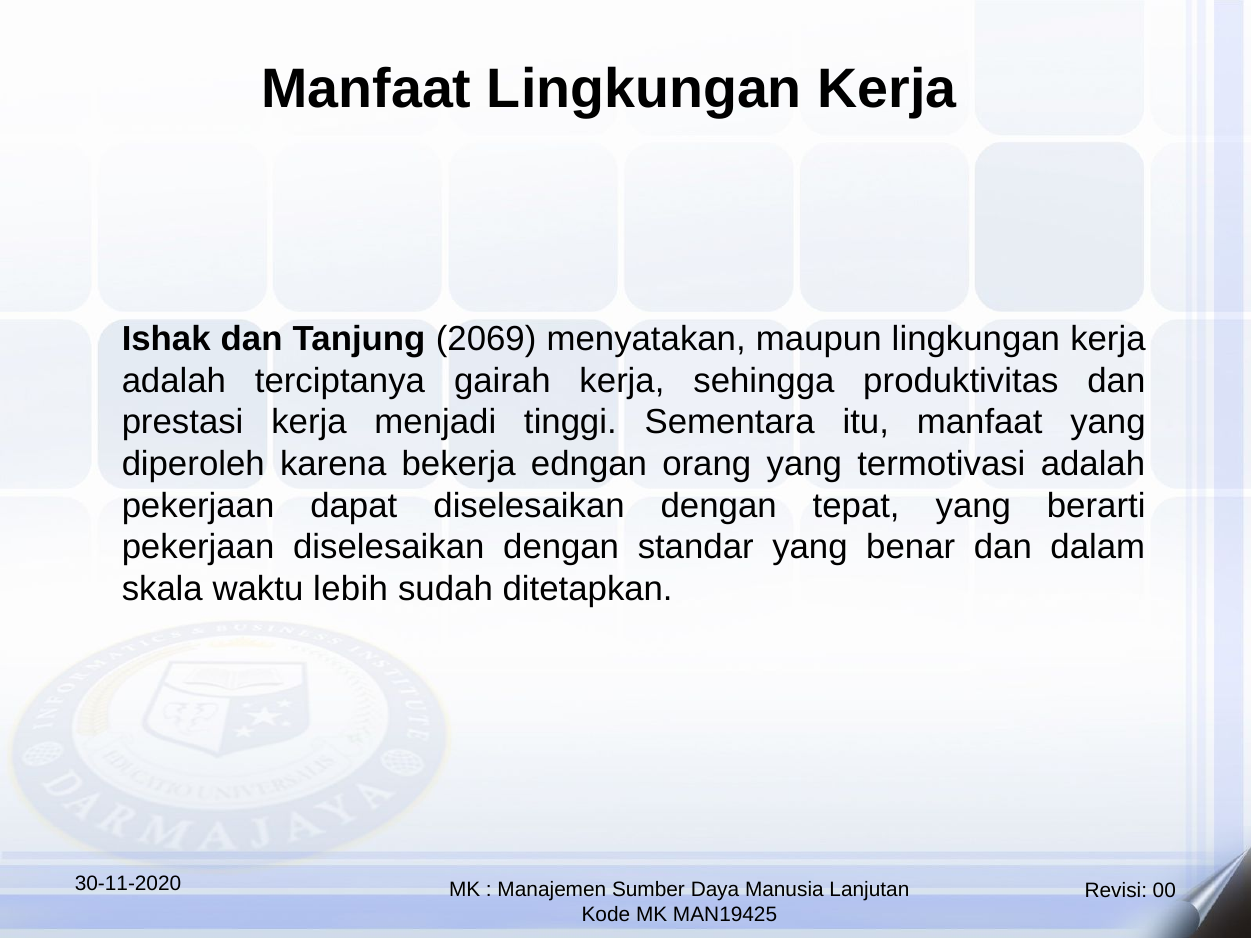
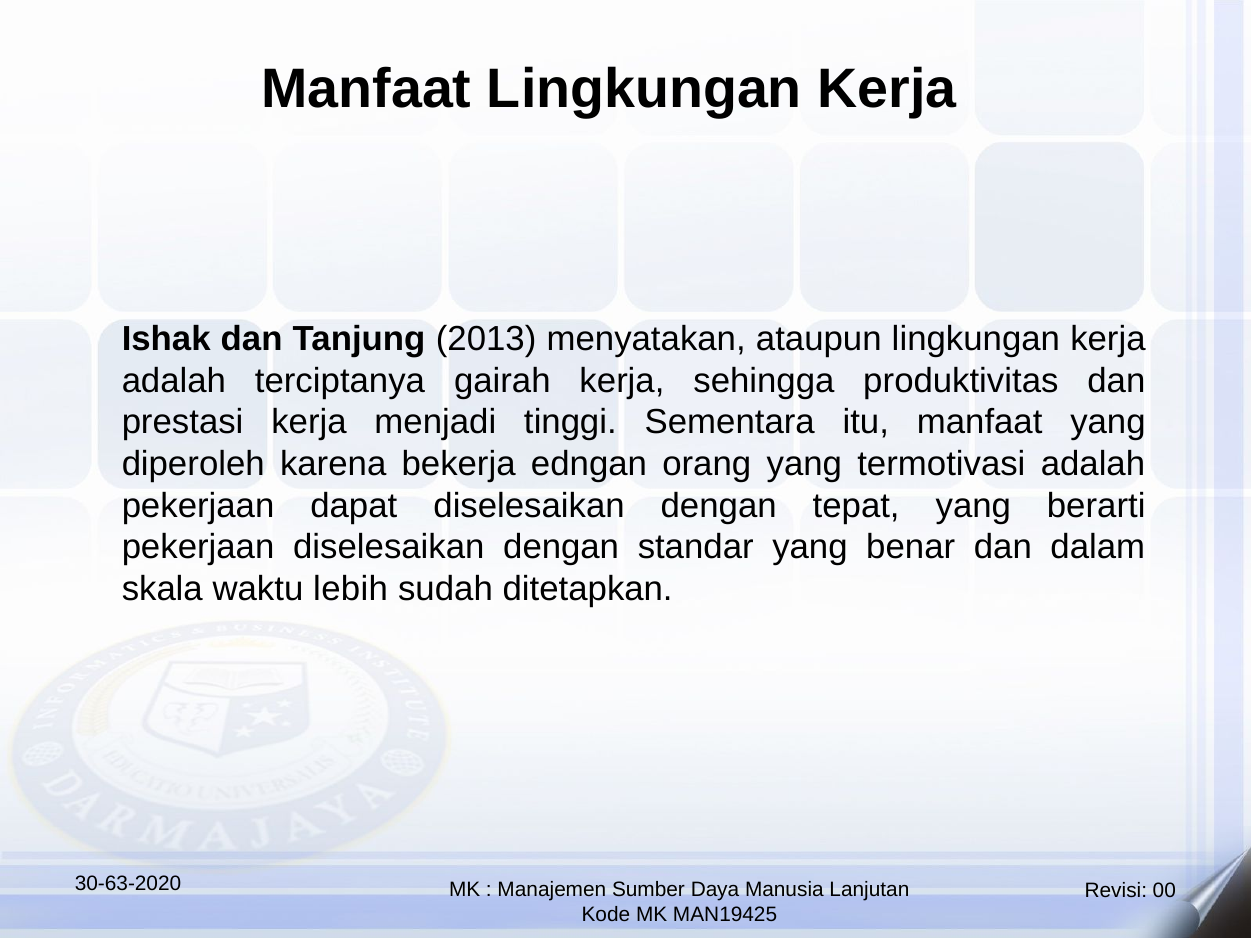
2069: 2069 -> 2013 (486, 339)
maupun: maupun -> ataupun (819, 339)
30-11-2020: 30-11-2020 -> 30-63-2020 (128, 884)
